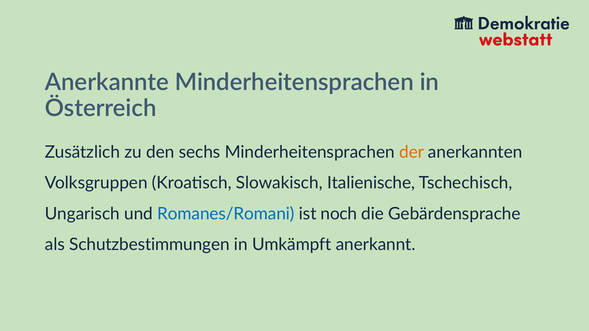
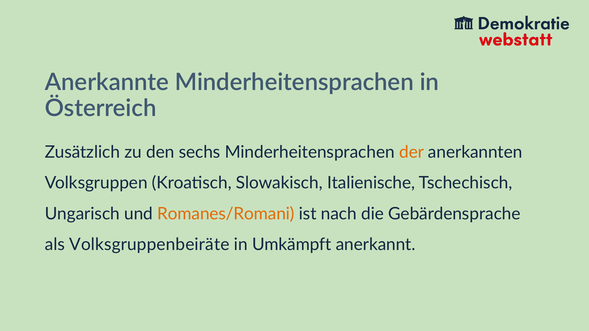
Romanes/Romani colour: blue -> orange (226, 214)
noch: noch -> nach (339, 214)
Schutzbestimmungen: Schutzbestimmungen -> Volksgruppenbeiräte (149, 245)
